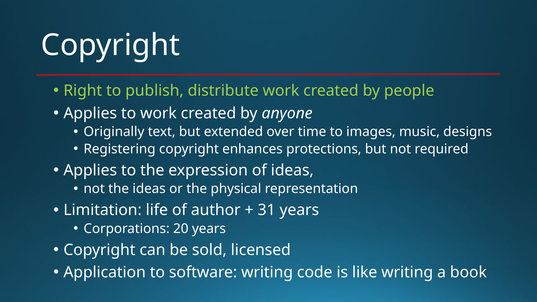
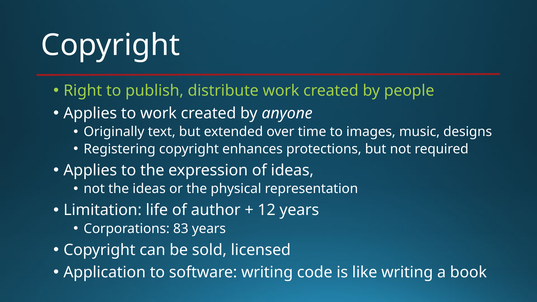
31: 31 -> 12 (267, 210)
20: 20 -> 83 (181, 229)
